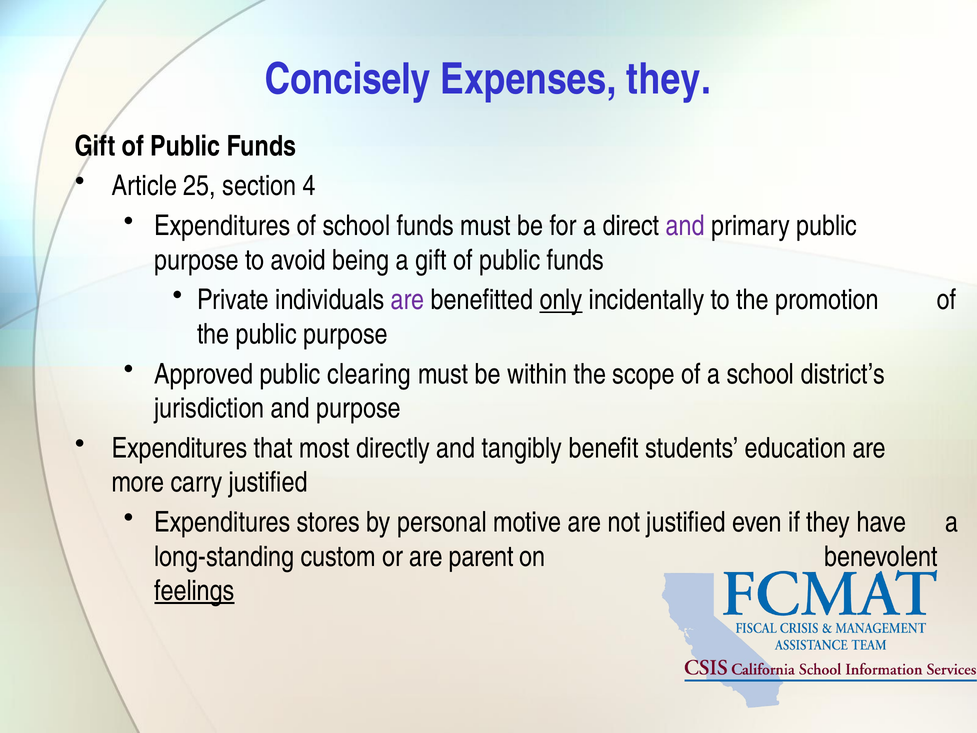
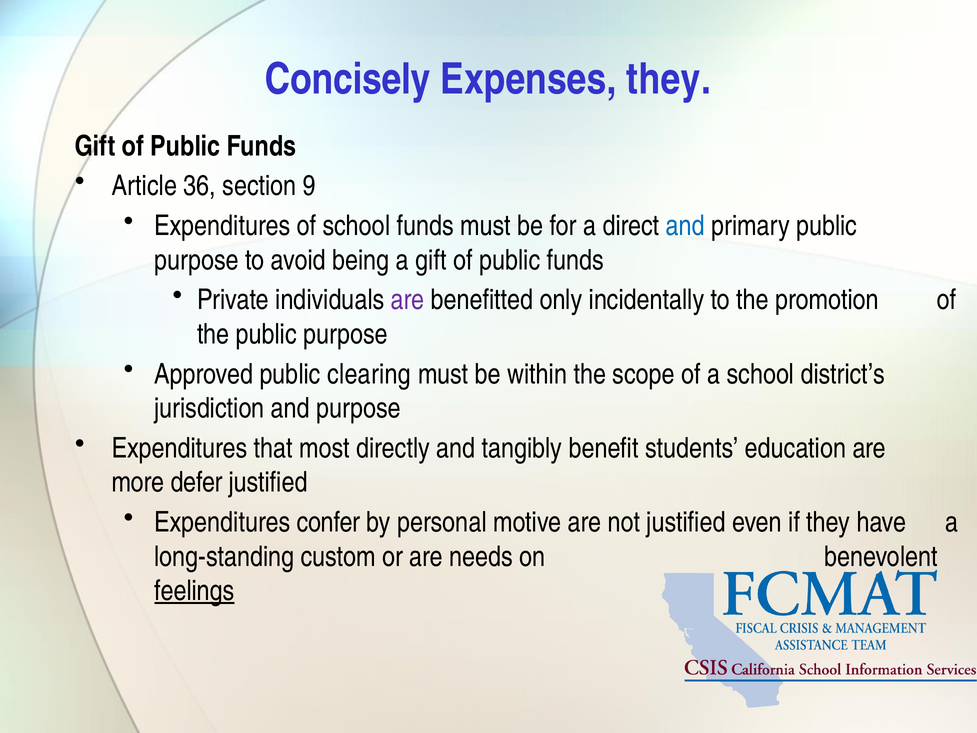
25: 25 -> 36 (200, 186)
4: 4 -> 9 (309, 186)
and colour: purple -> blue (685, 226)
only underline: present -> none (561, 300)
carry: carry -> defer (197, 482)
stores: stores -> confer (328, 522)
parent: parent -> needs (481, 556)
